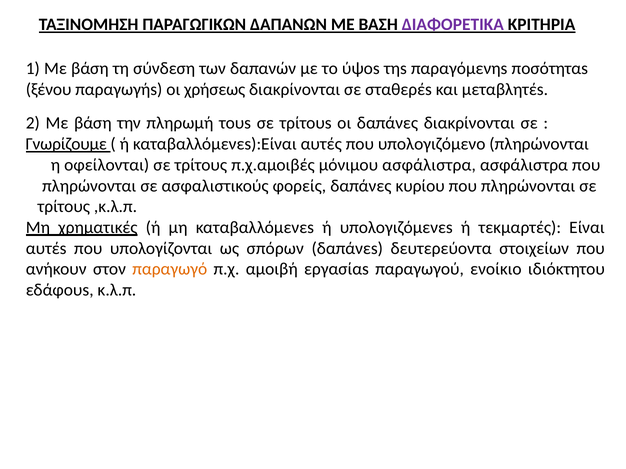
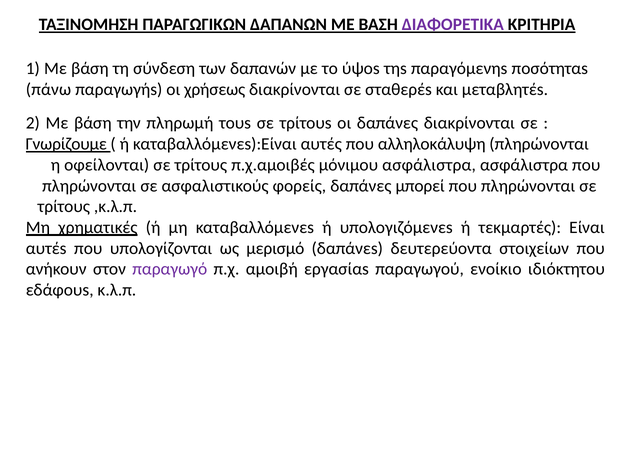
ξένου: ξένου -> πάνω (49, 90)
υπολογιζόμενο: υπολογιζόμενο -> αλληλοκάλυψη (432, 144)
κυρίου: κυρίου -> μπορεί (420, 186)
σπόρων: σπόρων -> μερισμό (275, 249)
παραγωγό colour: orange -> purple (170, 270)
